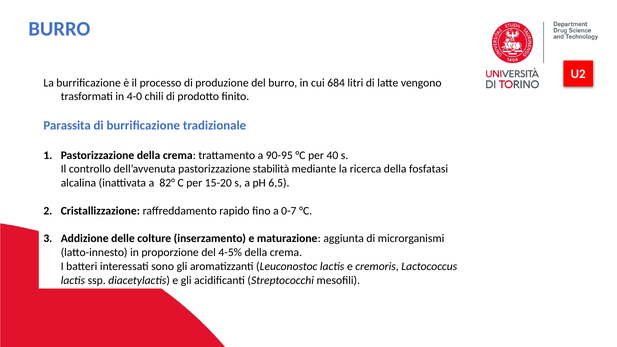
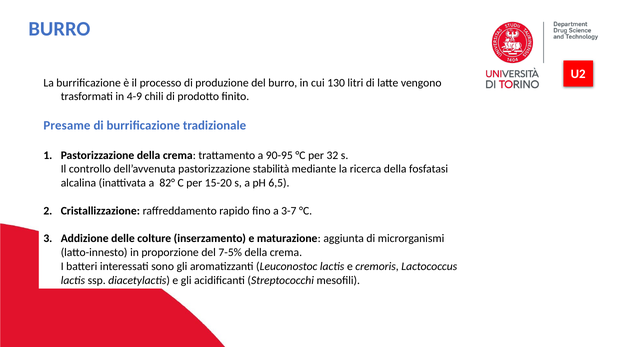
684: 684 -> 130 (336, 83)
4-0: 4-0 -> 4-9 (134, 97)
Parassita: Parassita -> Presame (67, 125)
40: 40 -> 32 (332, 155)
0-7: 0-7 -> 3-7 (289, 211)
4-5%: 4-5% -> 7-5% (230, 252)
